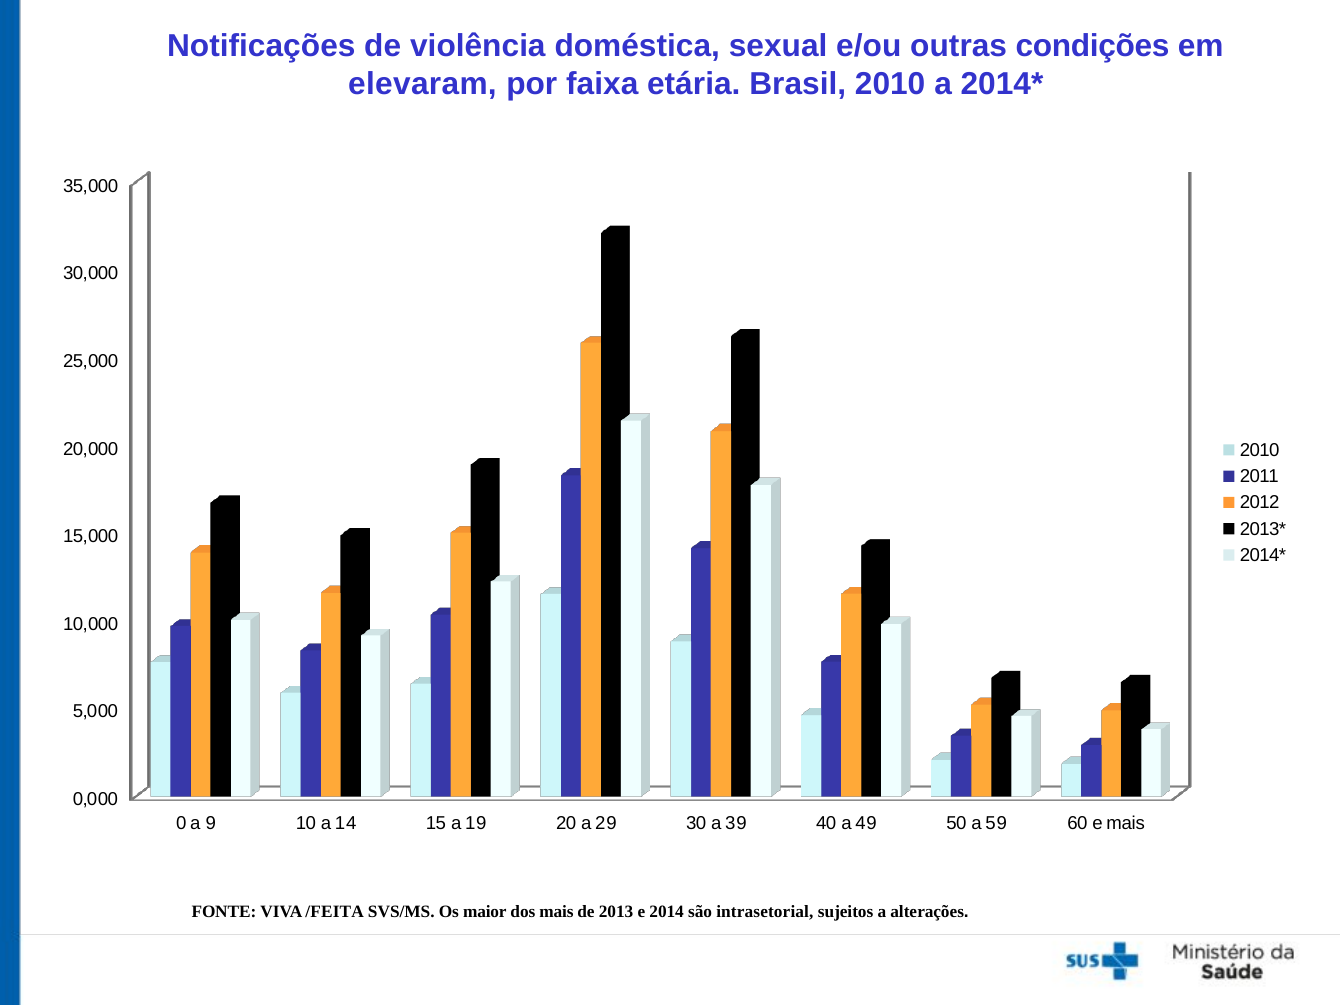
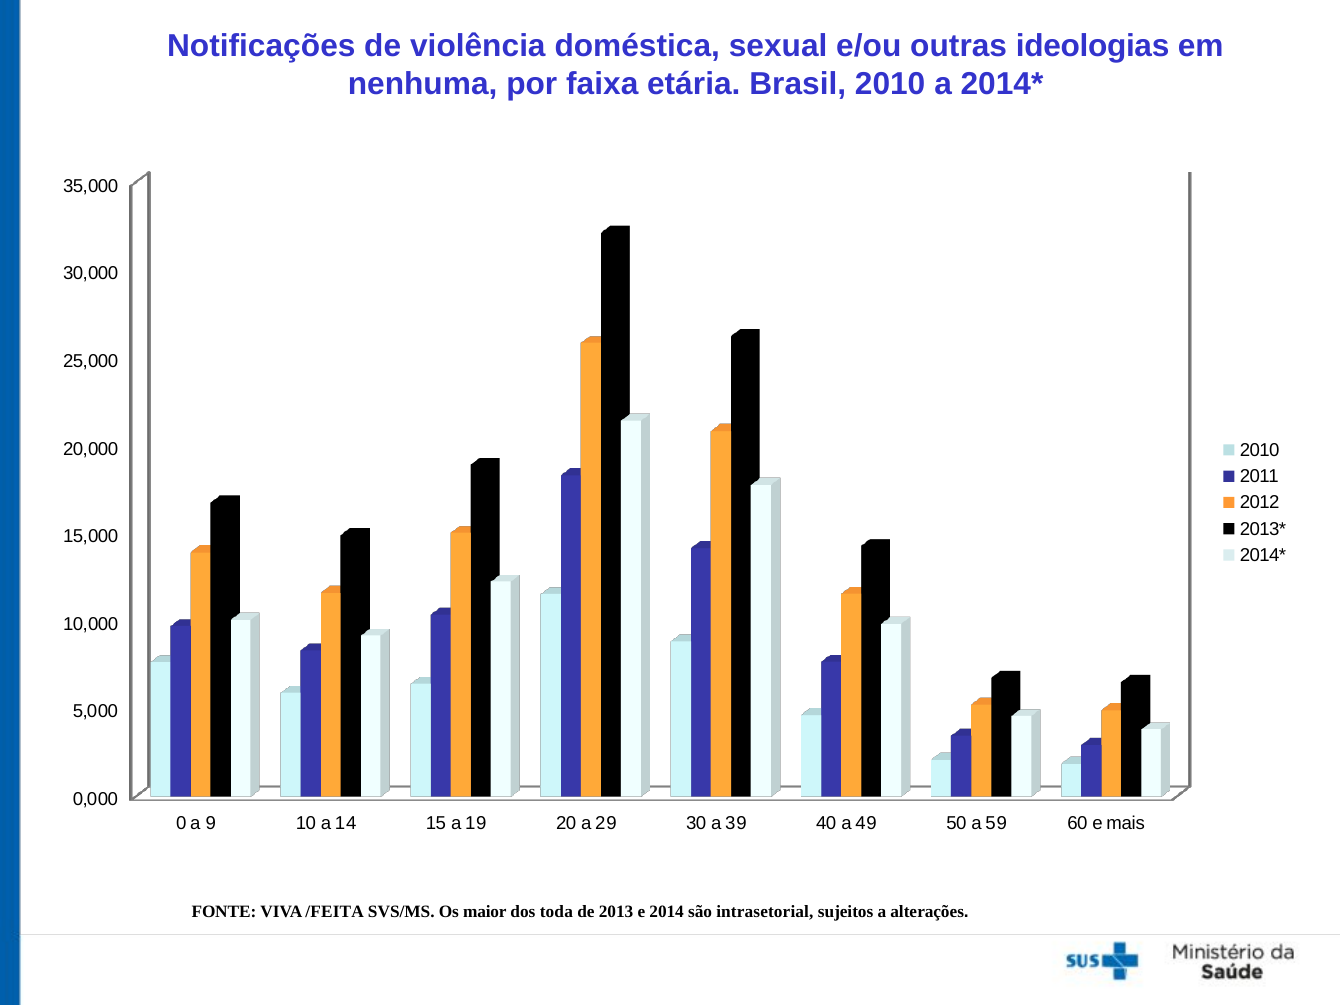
condições: condições -> ideologias (1093, 46)
elevaram: elevaram -> nenhuma (423, 84)
dos mais: mais -> toda (556, 912)
